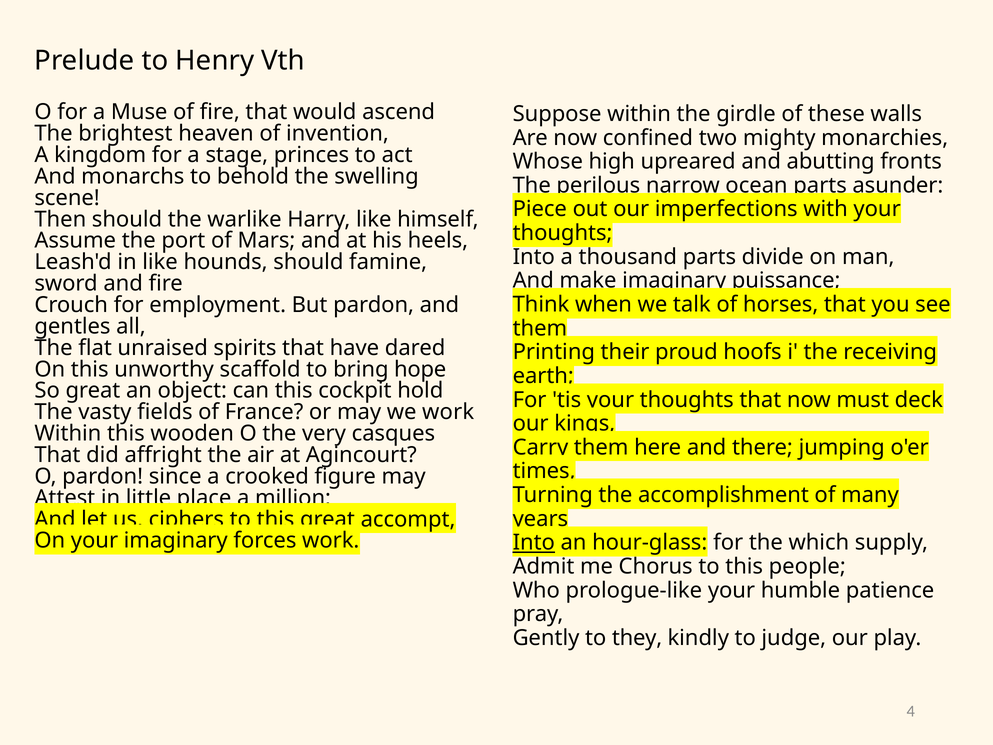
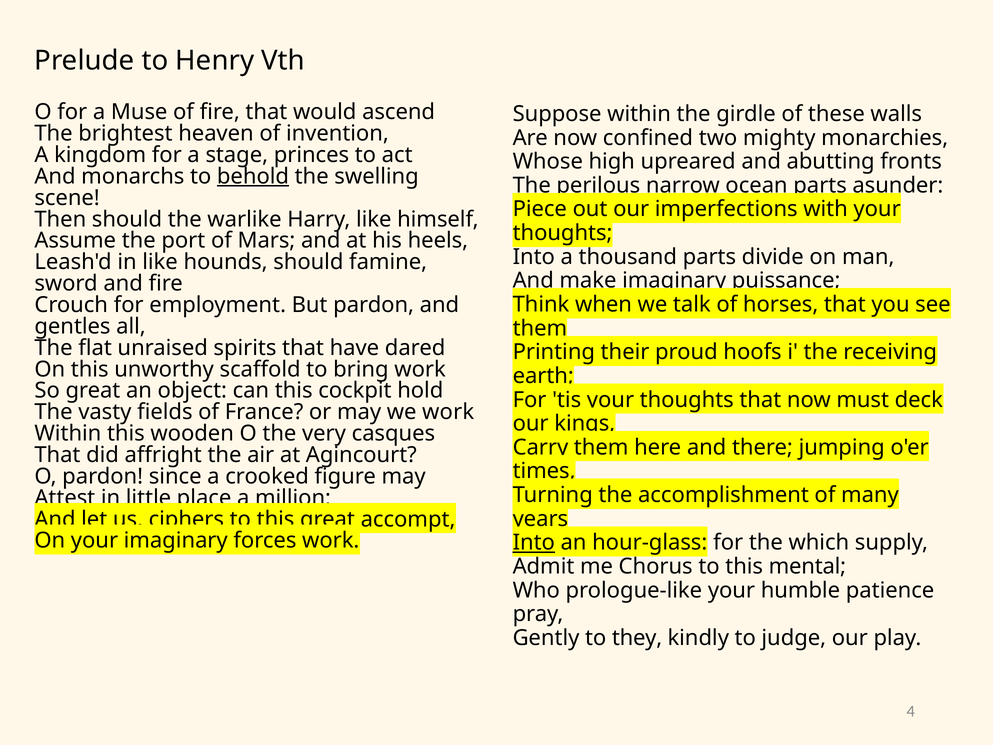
behold underline: none -> present (253, 176)
bring hope: hope -> work (420, 369)
people: people -> mental (807, 566)
